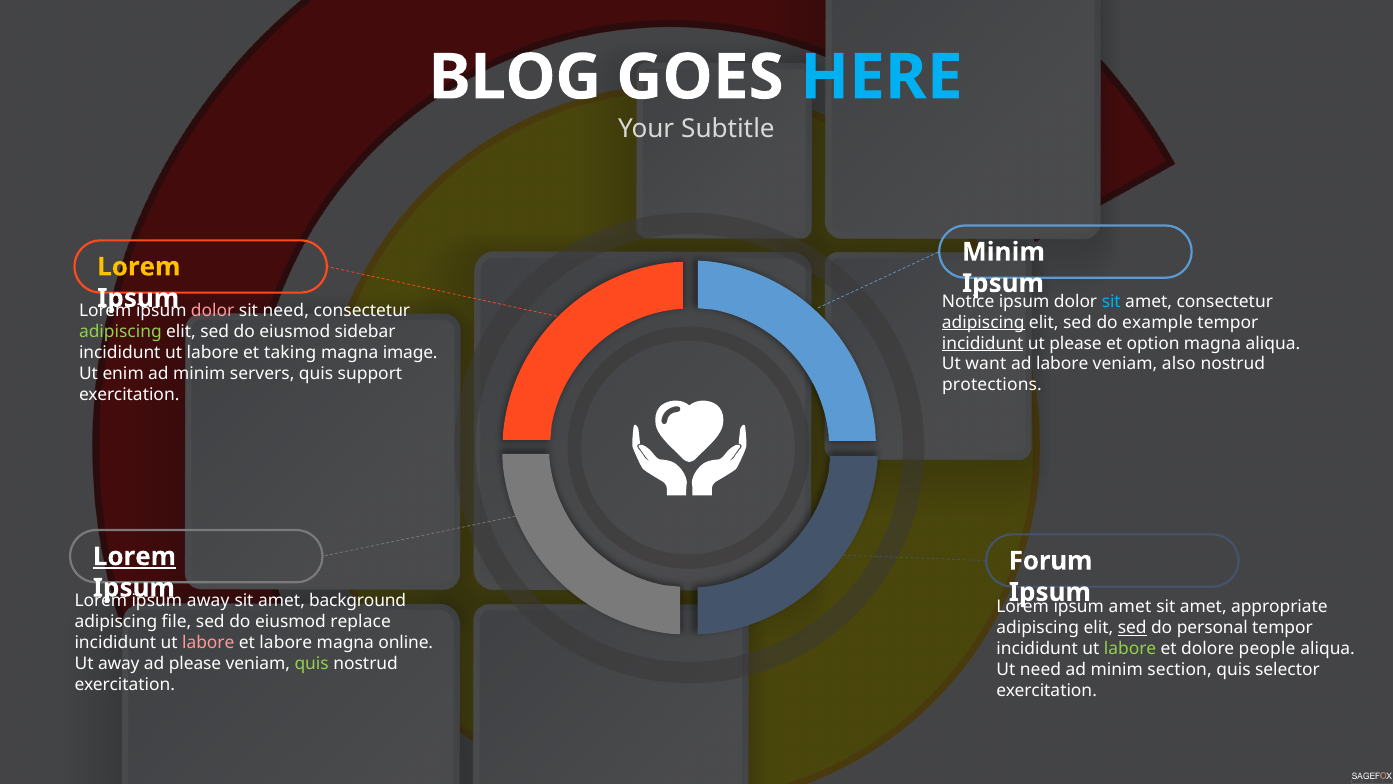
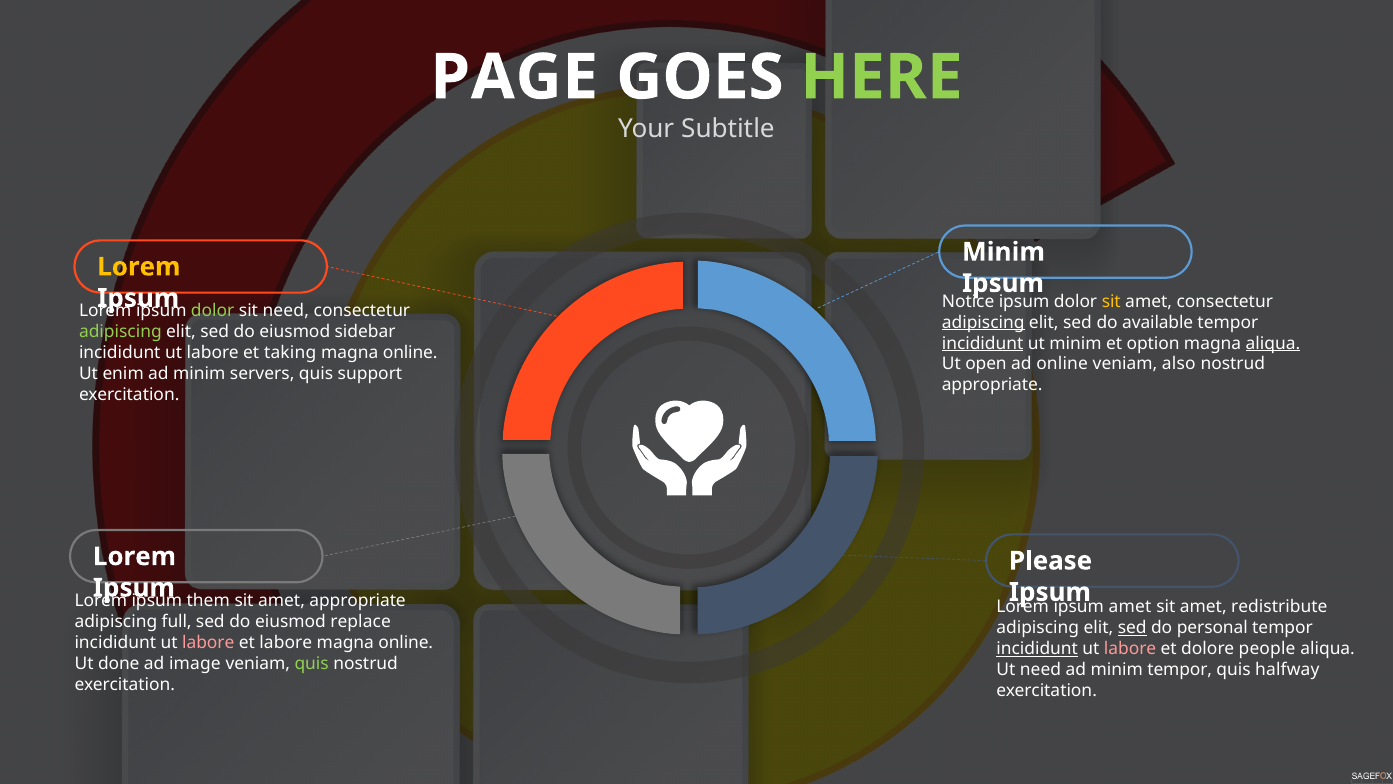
BLOG: BLOG -> PAGE (514, 77)
HERE colour: light blue -> light green (881, 77)
sit colour: light blue -> yellow (1111, 301)
dolor colour: pink -> light green (213, 311)
example: example -> available (1158, 322)
ut please: please -> minim (1075, 343)
aliqua underline: none -> present (1273, 343)
image: image -> online (410, 353)
want: want -> open (986, 364)
ad labore: labore -> online (1062, 364)
protections: protections -> appropriate (992, 385)
Lorem underline: present -> none (134, 556)
Forum: Forum -> Please (1051, 561)
away: away -> them (208, 601)
amet background: background -> appropriate (358, 601)
appropriate: appropriate -> redistribute (1279, 607)
file: file -> full (177, 621)
incididunt underline: none -> present (1037, 648)
labore colour: light green -> pink (1130, 648)
Ut away: away -> done (119, 663)
ad please: please -> image (195, 663)
minim section: section -> tempor (1180, 669)
selector: selector -> halfway (1287, 669)
